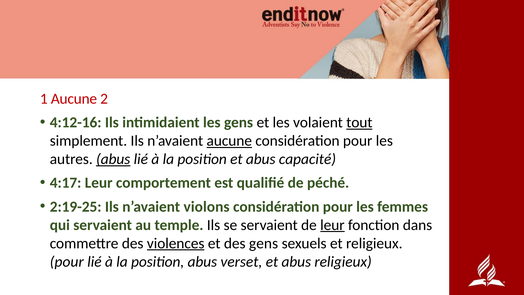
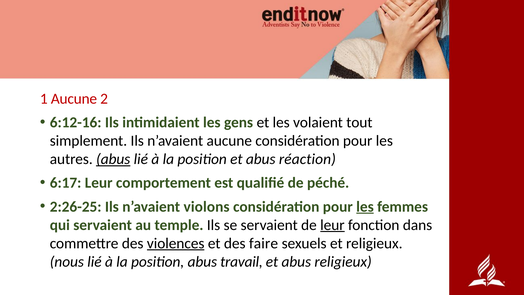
4:12-16: 4:12-16 -> 6:12-16 (76, 122)
tout underline: present -> none (359, 122)
aucune underline: present -> none (229, 141)
capacité: capacité -> réaction (307, 159)
4:17: 4:17 -> 6:17 (66, 183)
2:19-25: 2:19-25 -> 2:26-25 (76, 207)
les underline: none -> present (365, 207)
des gens: gens -> faire (264, 243)
pour: pour -> nous (67, 261)
verset: verset -> travail (242, 261)
